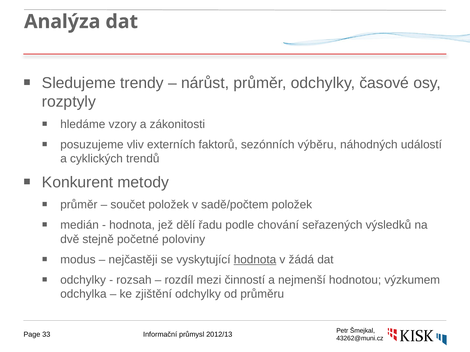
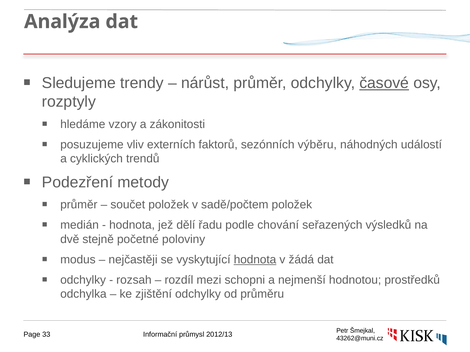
časové underline: none -> present (384, 83)
Konkurent: Konkurent -> Podezření (78, 183)
činností: činností -> schopni (245, 280)
výzkumem: výzkumem -> prostředků (412, 280)
